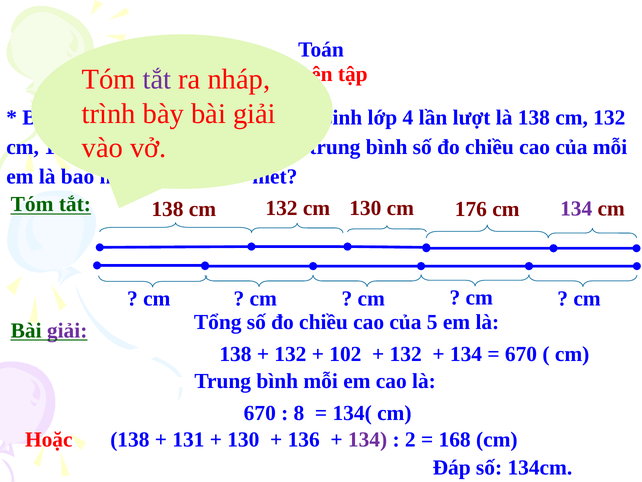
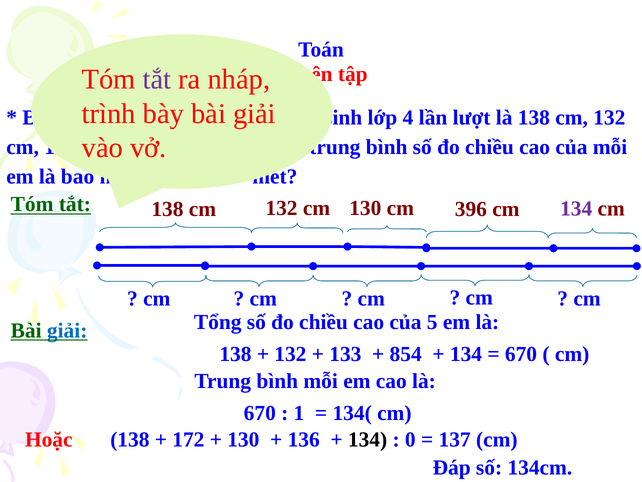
176: 176 -> 396 (471, 209)
giải colour: purple -> blue (67, 330)
102: 102 -> 133 (345, 354)
132: 132 -> 854 (406, 354)
8: 8 -> 1 (299, 413)
131: 131 -> 172 (188, 439)
134 colour: purple -> black (368, 439)
2: 2 -> 0 (410, 439)
168: 168 -> 137 (455, 439)
